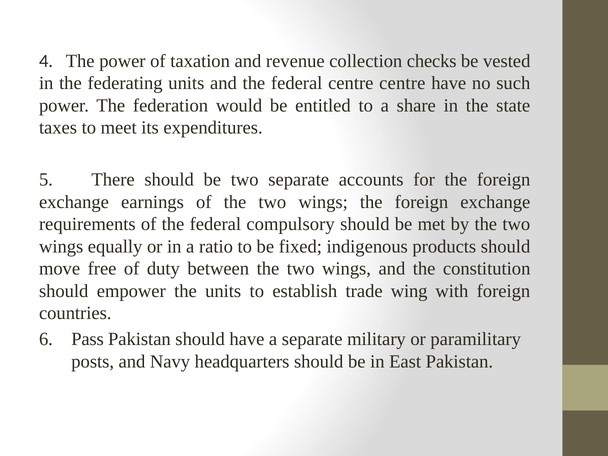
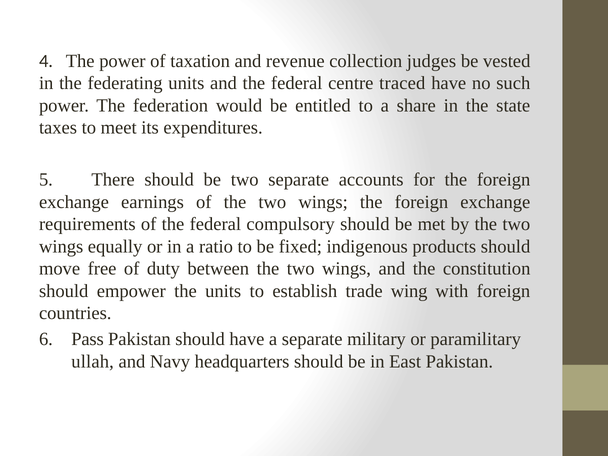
checks: checks -> judges (432, 61)
centre centre: centre -> traced (402, 83)
posts: posts -> ullah (93, 362)
